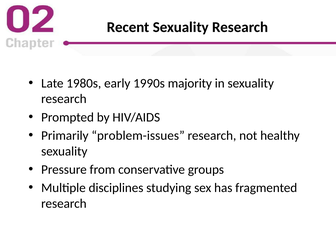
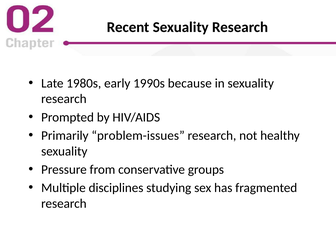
majority: majority -> because (190, 83)
